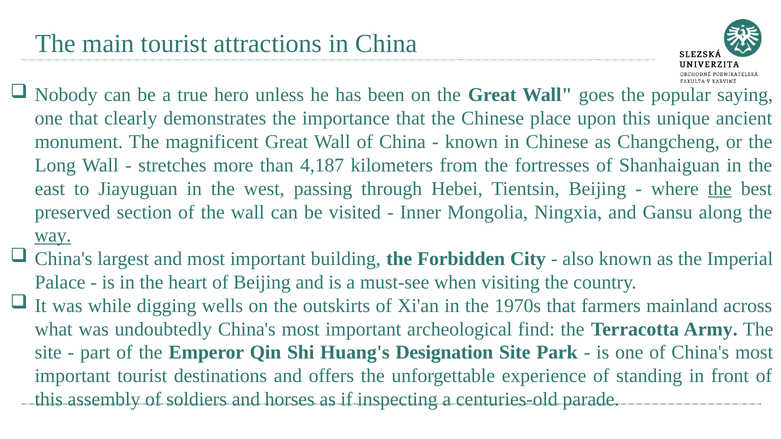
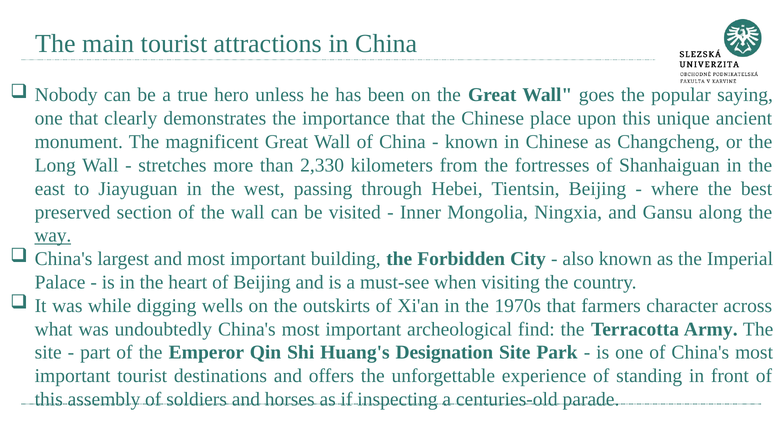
4,187: 4,187 -> 2,330 (322, 165)
the underline: present -> none (720, 189)
mainland: mainland -> character (682, 306)
